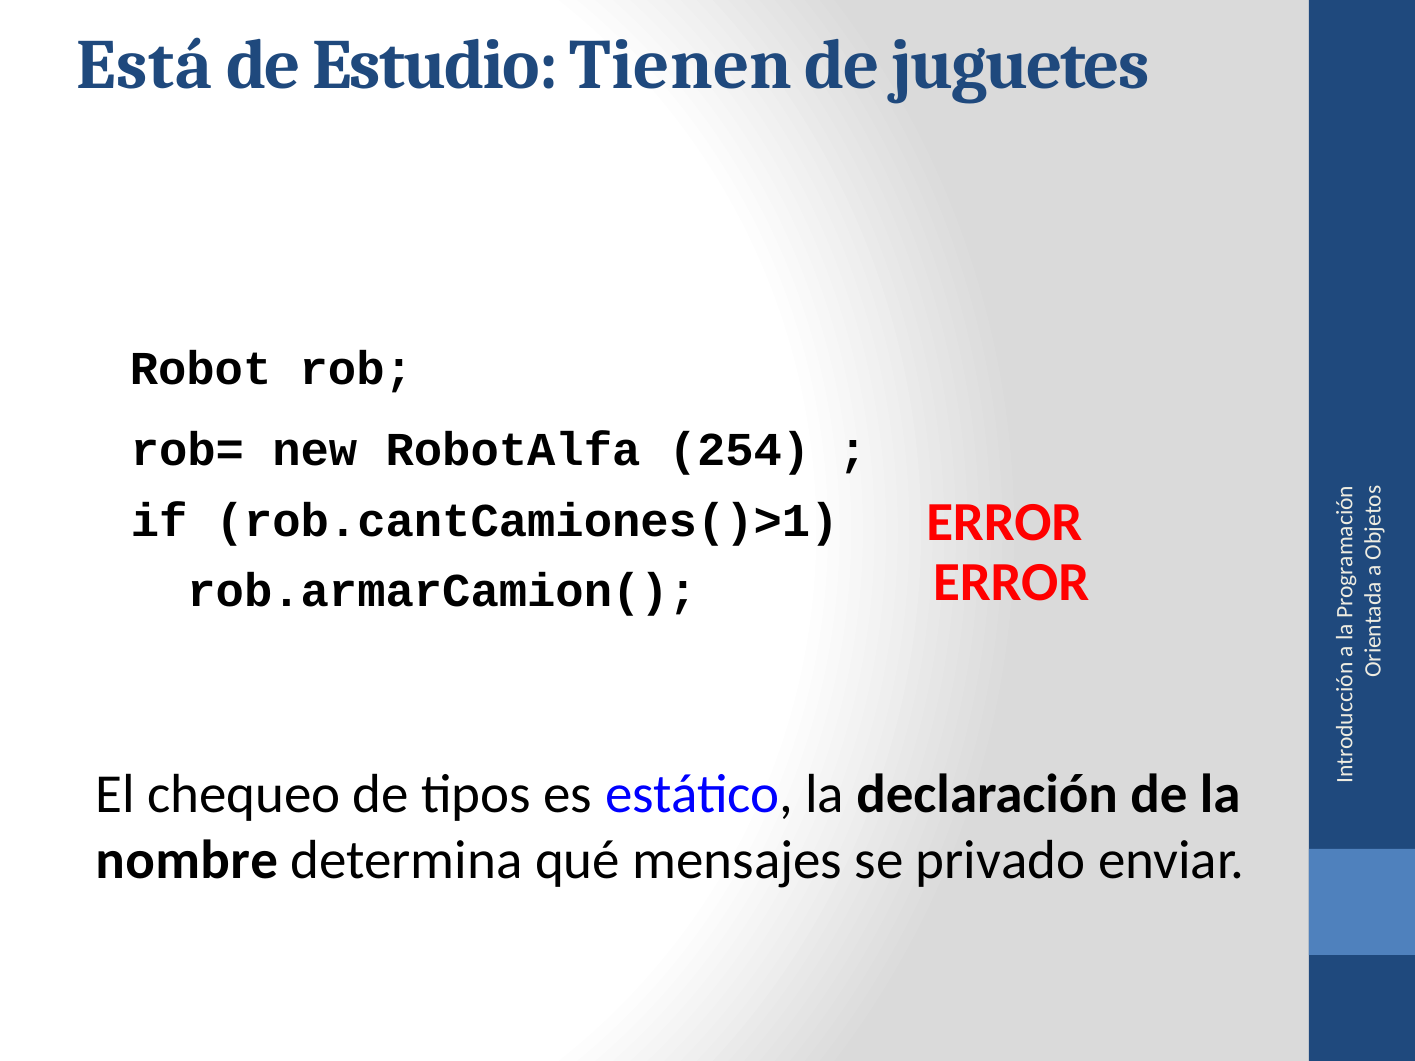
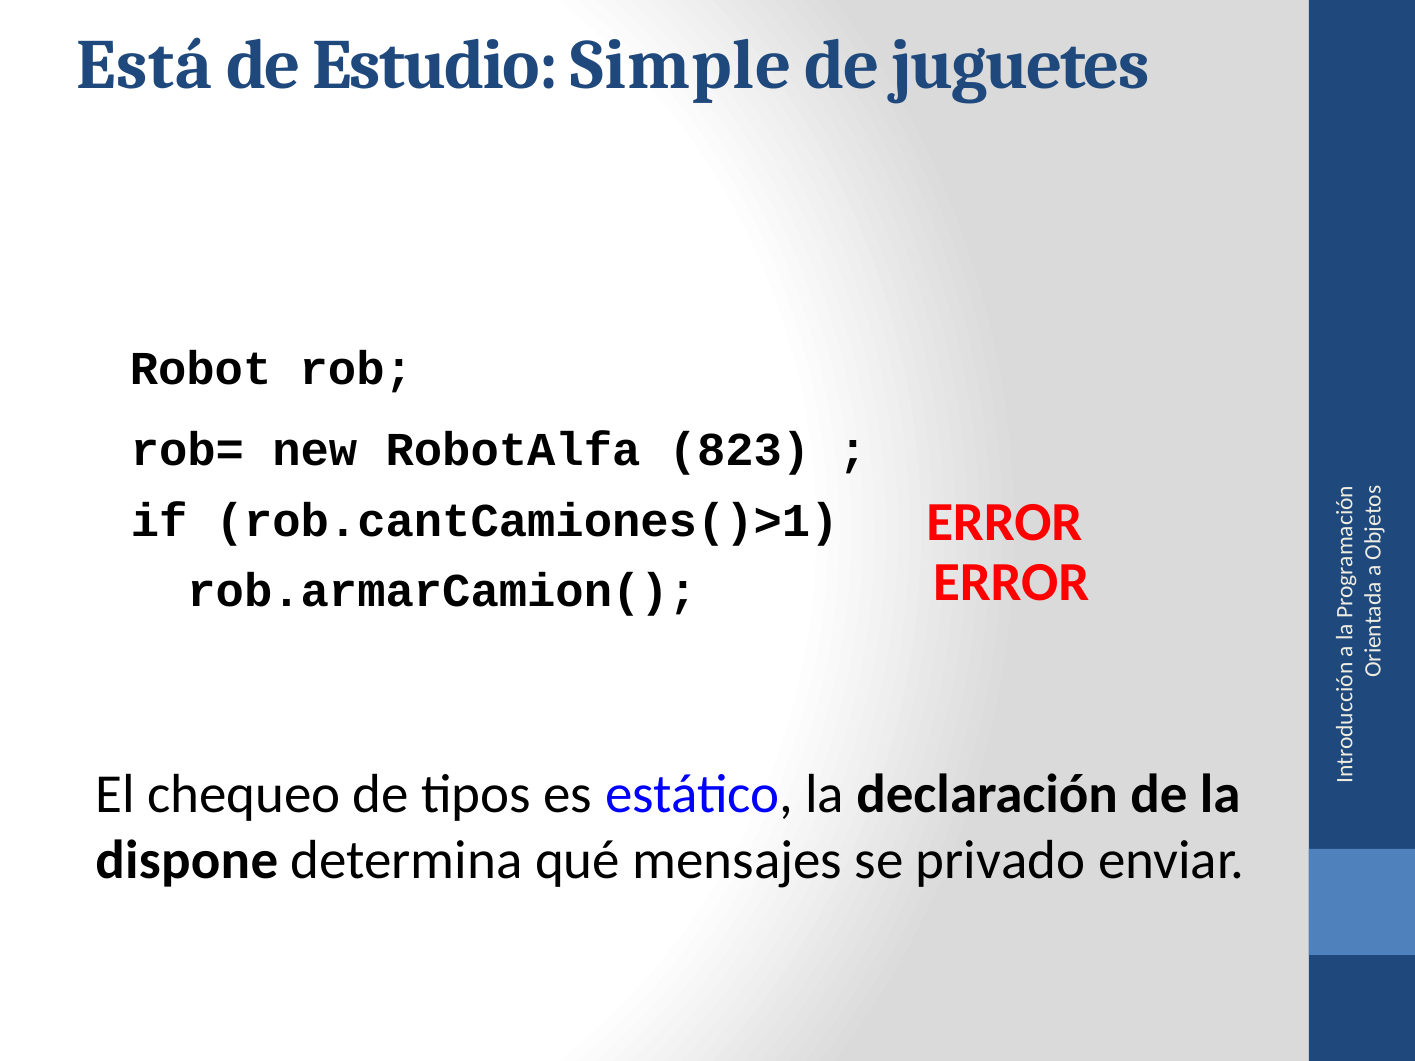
Tienen: Tienen -> Simple (681, 65)
254: 254 -> 823 (739, 450)
nombre: nombre -> dispone (187, 861)
